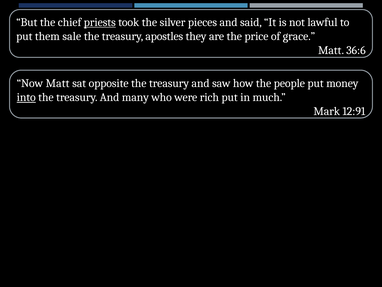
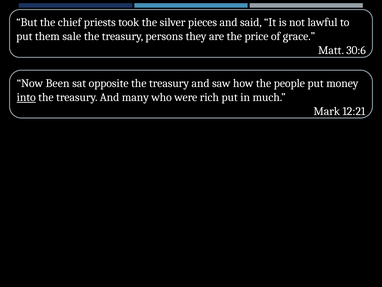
priests underline: present -> none (100, 22)
apostles: apostles -> persons (164, 36)
36:6: 36:6 -> 30:6 (356, 50)
Now Matt: Matt -> Been (58, 83)
12:91: 12:91 -> 12:21 (354, 111)
